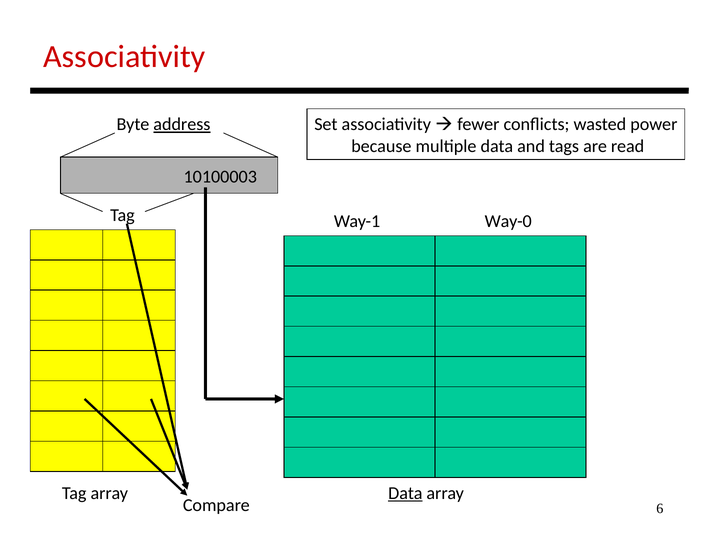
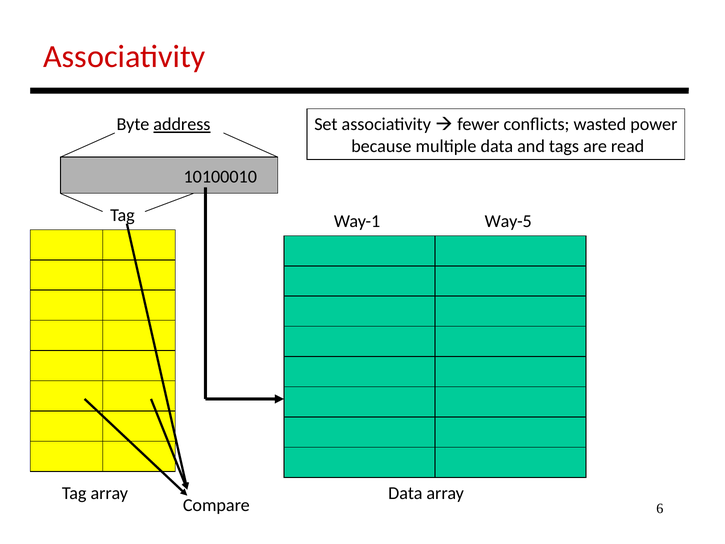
10100003: 10100003 -> 10100010 (220, 176)
Way-0: Way-0 -> Way-5 (508, 221)
Data underline: present -> none (405, 493)
